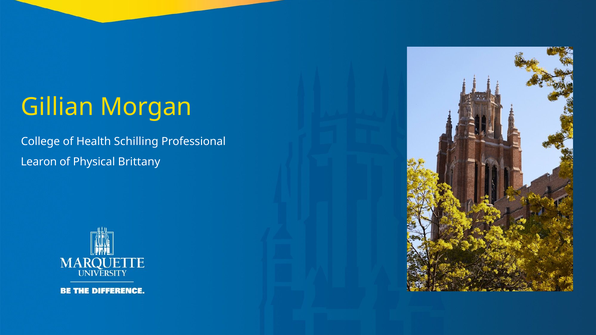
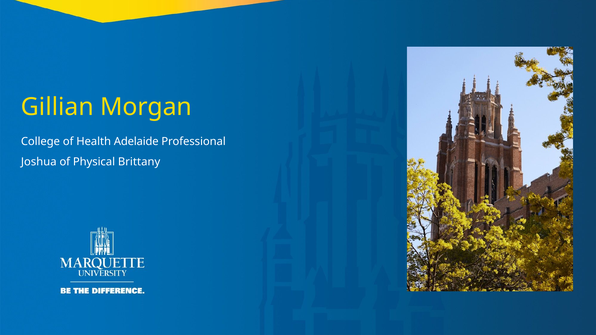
Schilling: Schilling -> Adelaide (136, 141)
Learon: Learon -> Joshua (39, 162)
